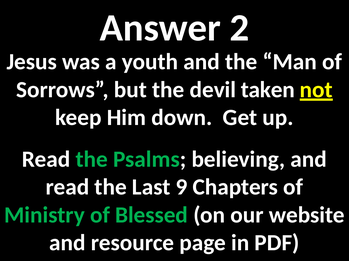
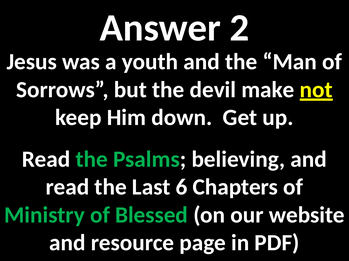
taken: taken -> make (268, 90)
9: 9 -> 6 (181, 188)
